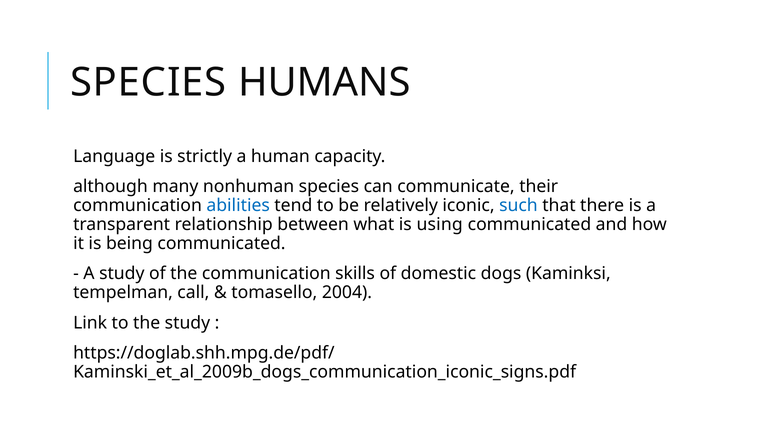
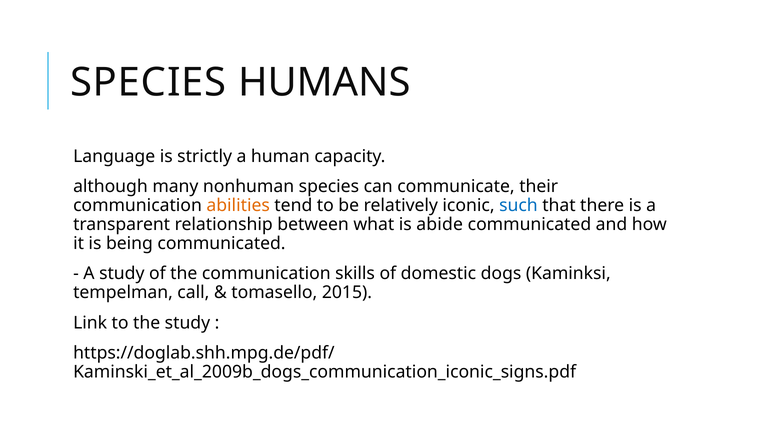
abilities colour: blue -> orange (238, 205)
using: using -> abide (440, 224)
2004: 2004 -> 2015 (347, 293)
